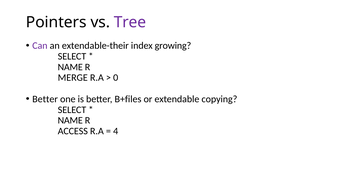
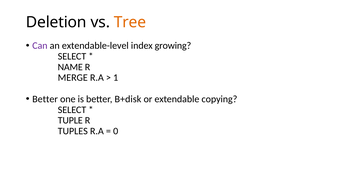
Pointers: Pointers -> Deletion (56, 22)
Tree colour: purple -> orange (130, 22)
extendable-their: extendable-their -> extendable-level (95, 46)
0: 0 -> 1 (116, 78)
B+files: B+files -> B+disk (128, 99)
NAME: NAME -> TUPLE (70, 121)
ACCESS: ACCESS -> TUPLES (73, 131)
4: 4 -> 0 (116, 131)
